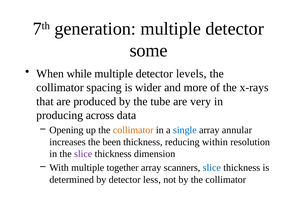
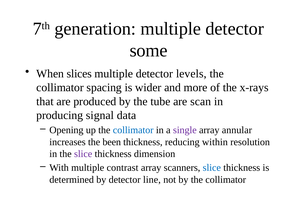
while: while -> slices (79, 74)
very: very -> scan (201, 101)
across: across -> signal (100, 115)
collimator colour: orange -> blue (133, 130)
single colour: blue -> purple (185, 130)
together: together -> contrast (123, 168)
less: less -> line (152, 179)
